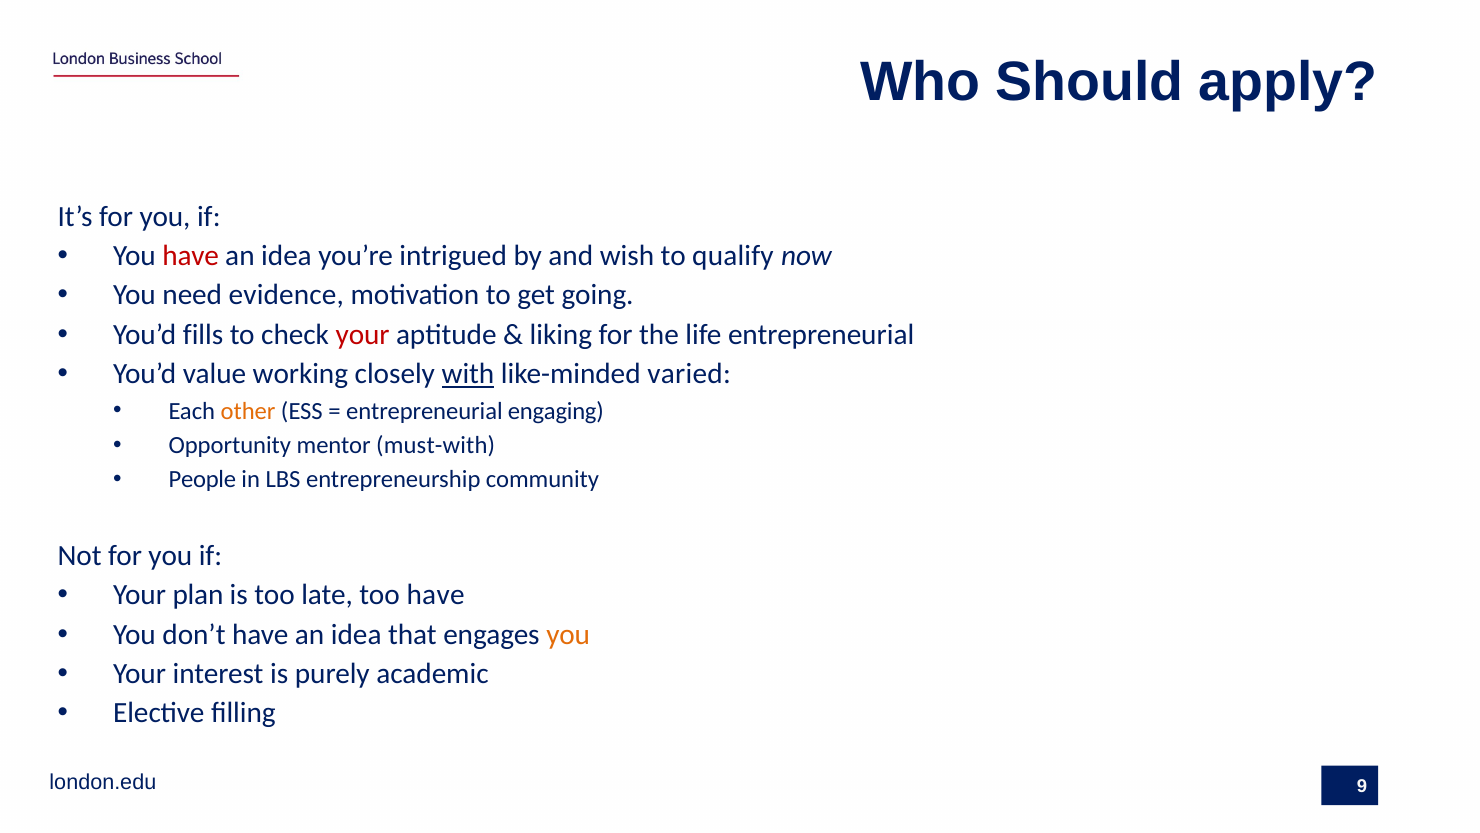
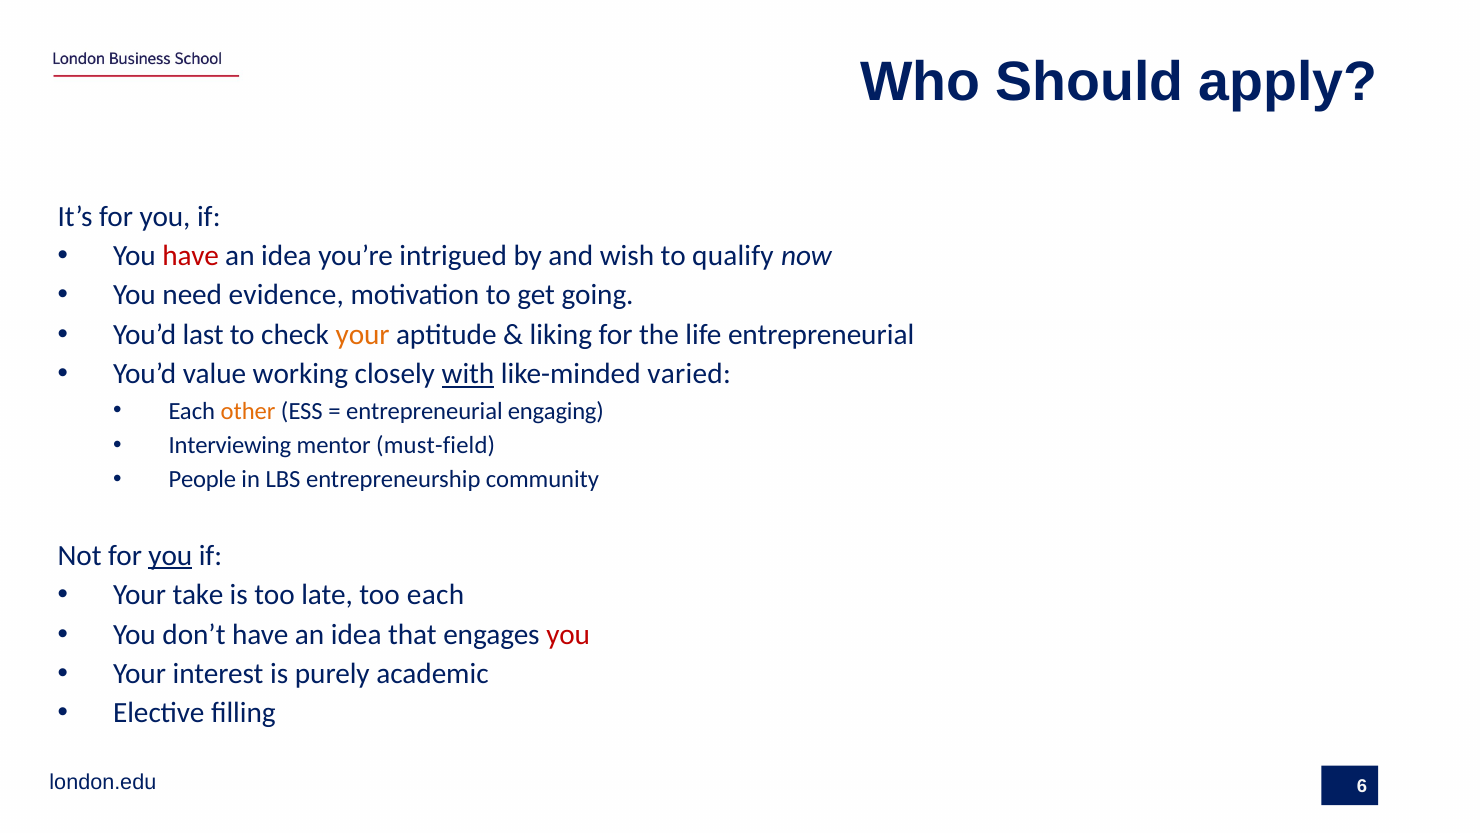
fills: fills -> last (203, 334)
your colour: red -> orange (363, 334)
Opportunity: Opportunity -> Interviewing (230, 445)
must-with: must-with -> must-field (436, 445)
you underline: none -> present (170, 555)
plan: plan -> take (198, 595)
too have: have -> each (436, 595)
you colour: orange -> red (568, 634)
9: 9 -> 6 (1362, 786)
